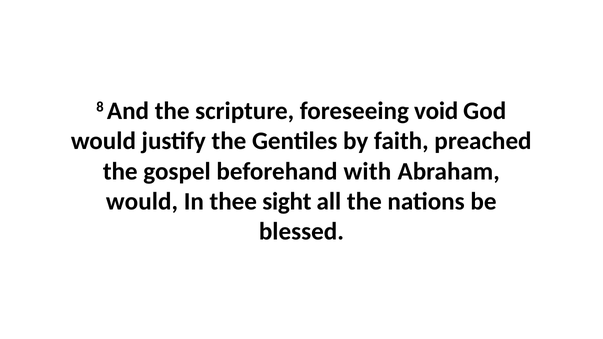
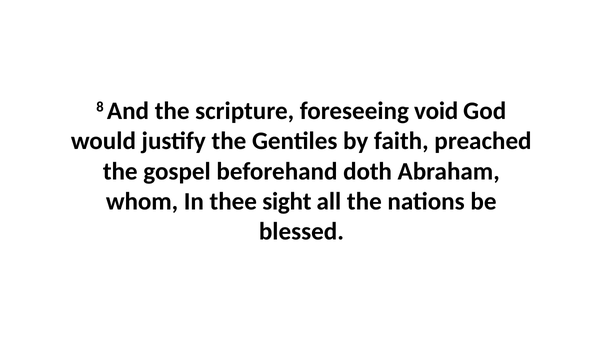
with: with -> doth (368, 171)
would: would -> whom (142, 201)
